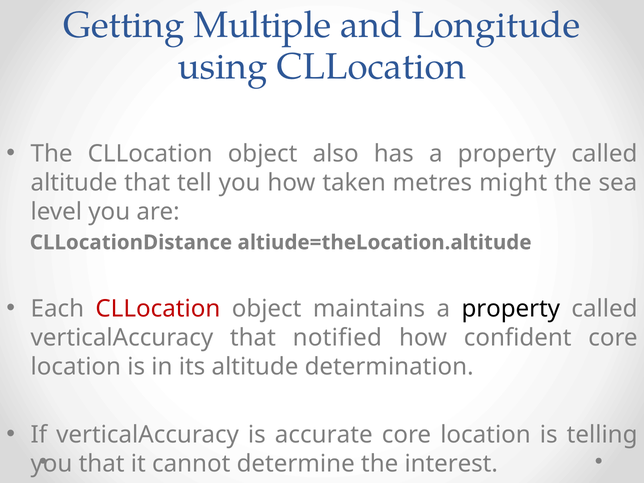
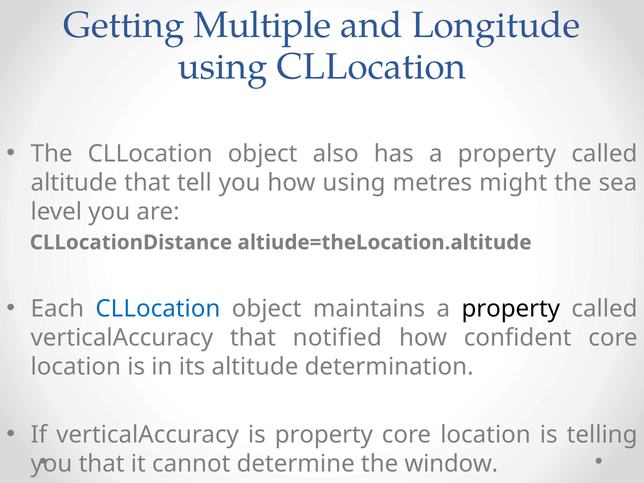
how taken: taken -> using (354, 183)
CLLocation colour: red -> blue (158, 309)
is accurate: accurate -> property (324, 435)
interest: interest -> window (451, 464)
